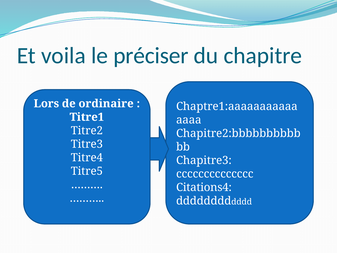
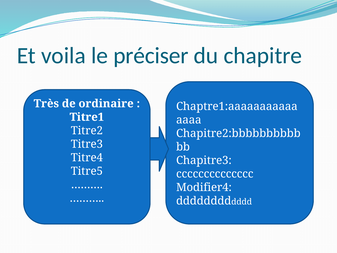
Lors: Lors -> Très (46, 103)
Citations4: Citations4 -> Modifier4 (204, 187)
